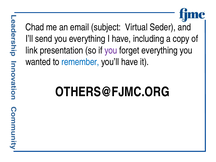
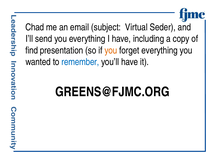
link: link -> find (32, 50)
you colour: purple -> orange (111, 50)
OTHERS@FJMC.ORG: OTHERS@FJMC.ORG -> GREENS@FJMC.ORG (112, 92)
